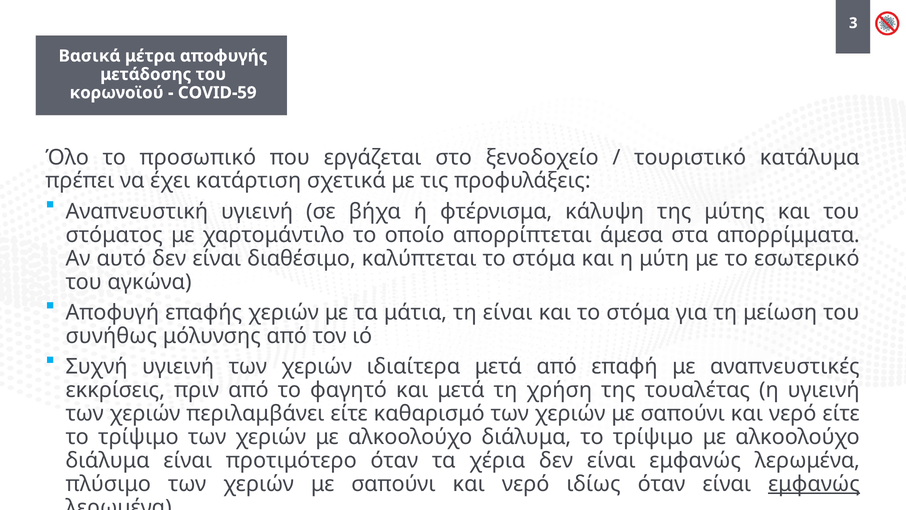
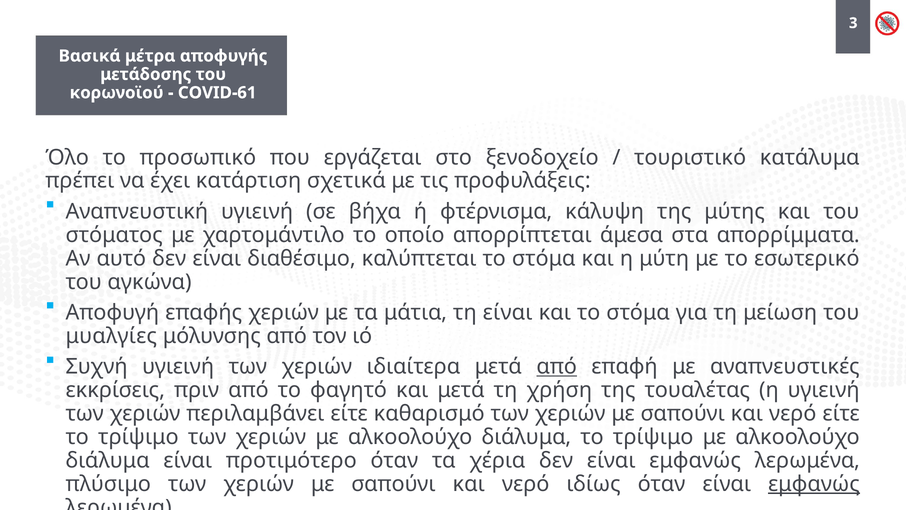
COVID-59: COVID-59 -> COVID-61 (217, 93)
συνήθως: συνήθως -> μυαλγίες (111, 336)
από underline: none -> present (557, 366)
